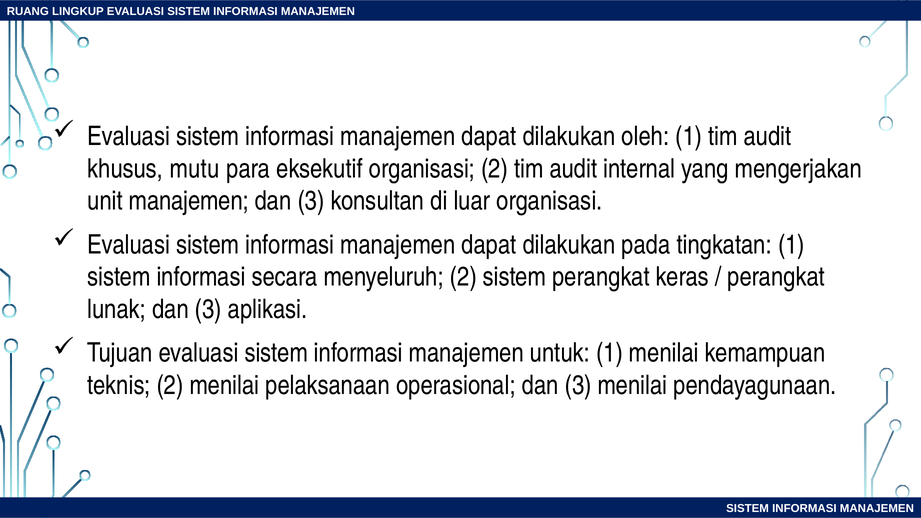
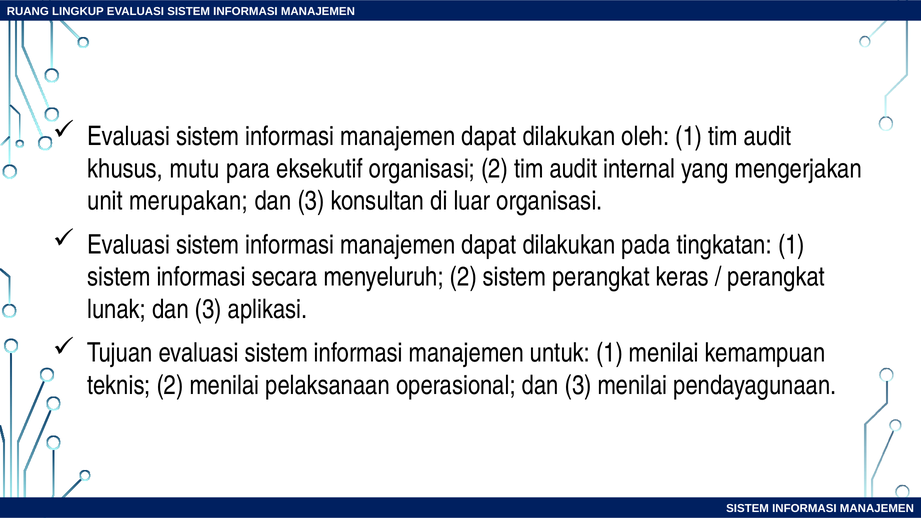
unit manajemen: manajemen -> merupakan (189, 201)
